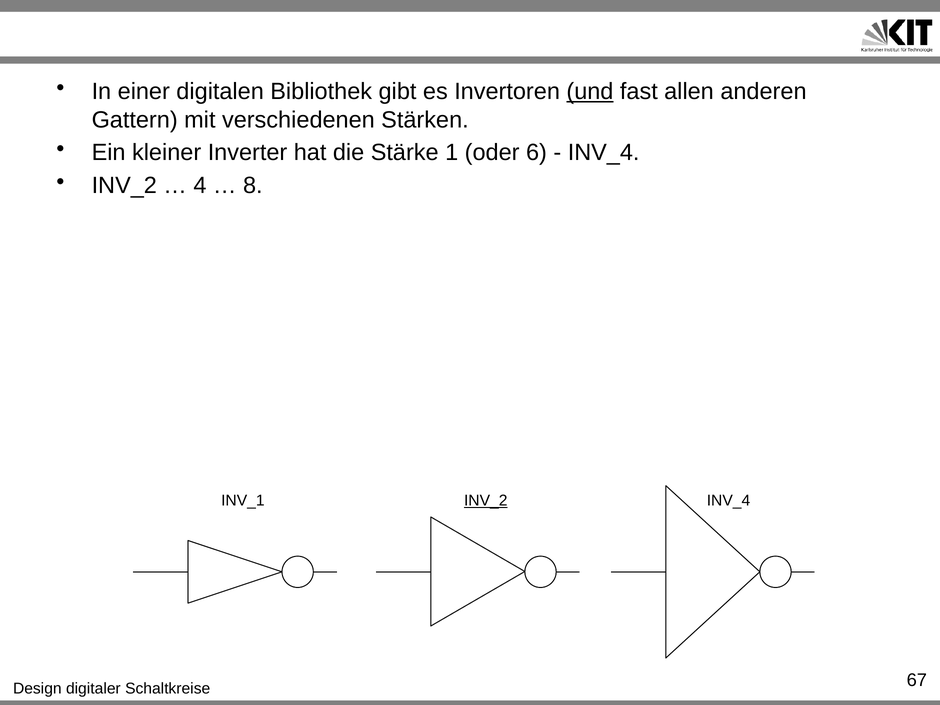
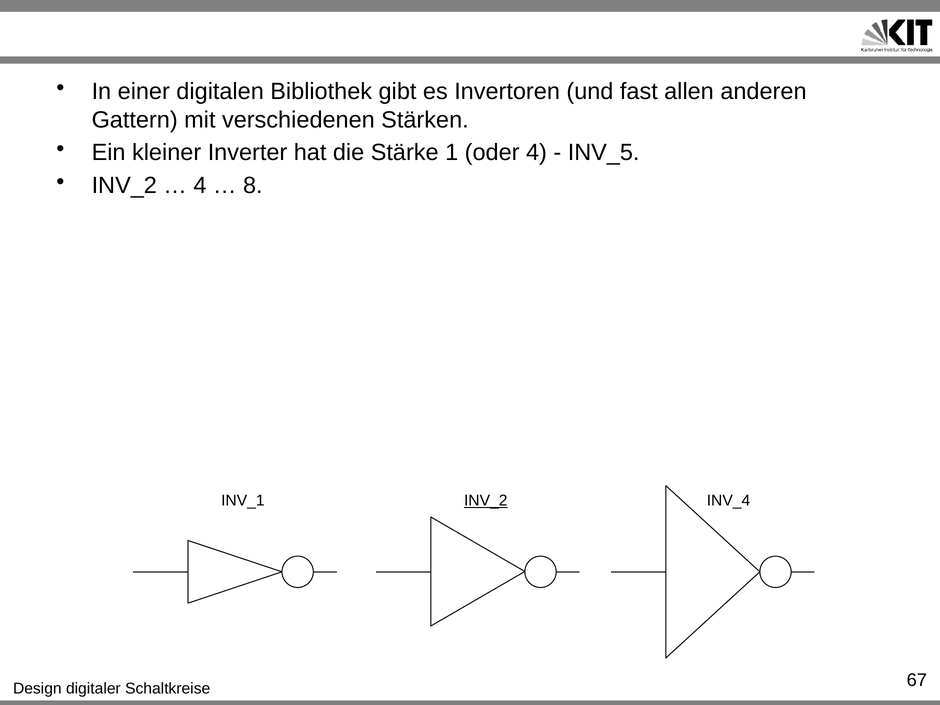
und underline: present -> none (590, 92)
oder 6: 6 -> 4 (536, 153)
INV_4: INV_4 -> INV_5 (604, 153)
